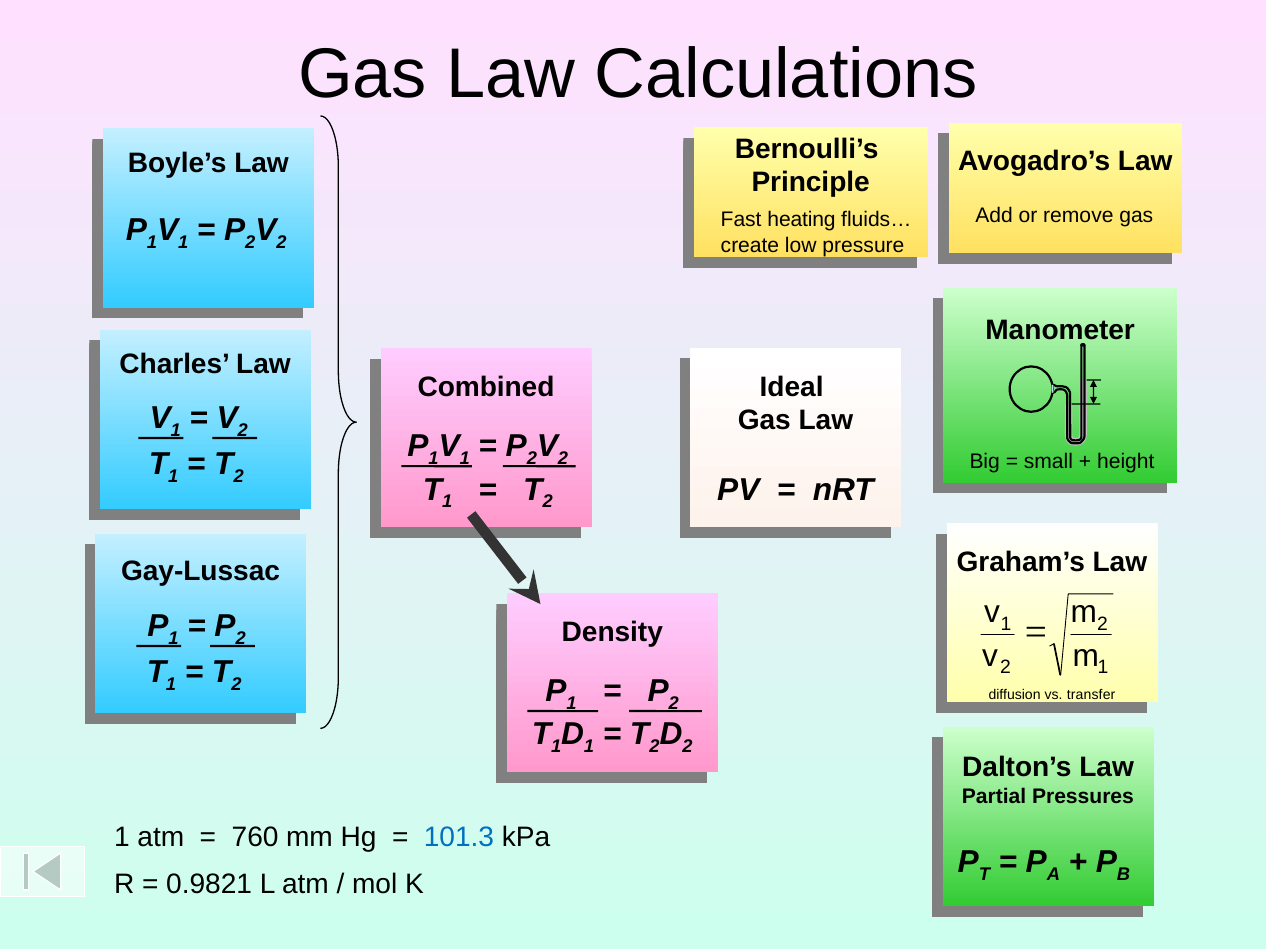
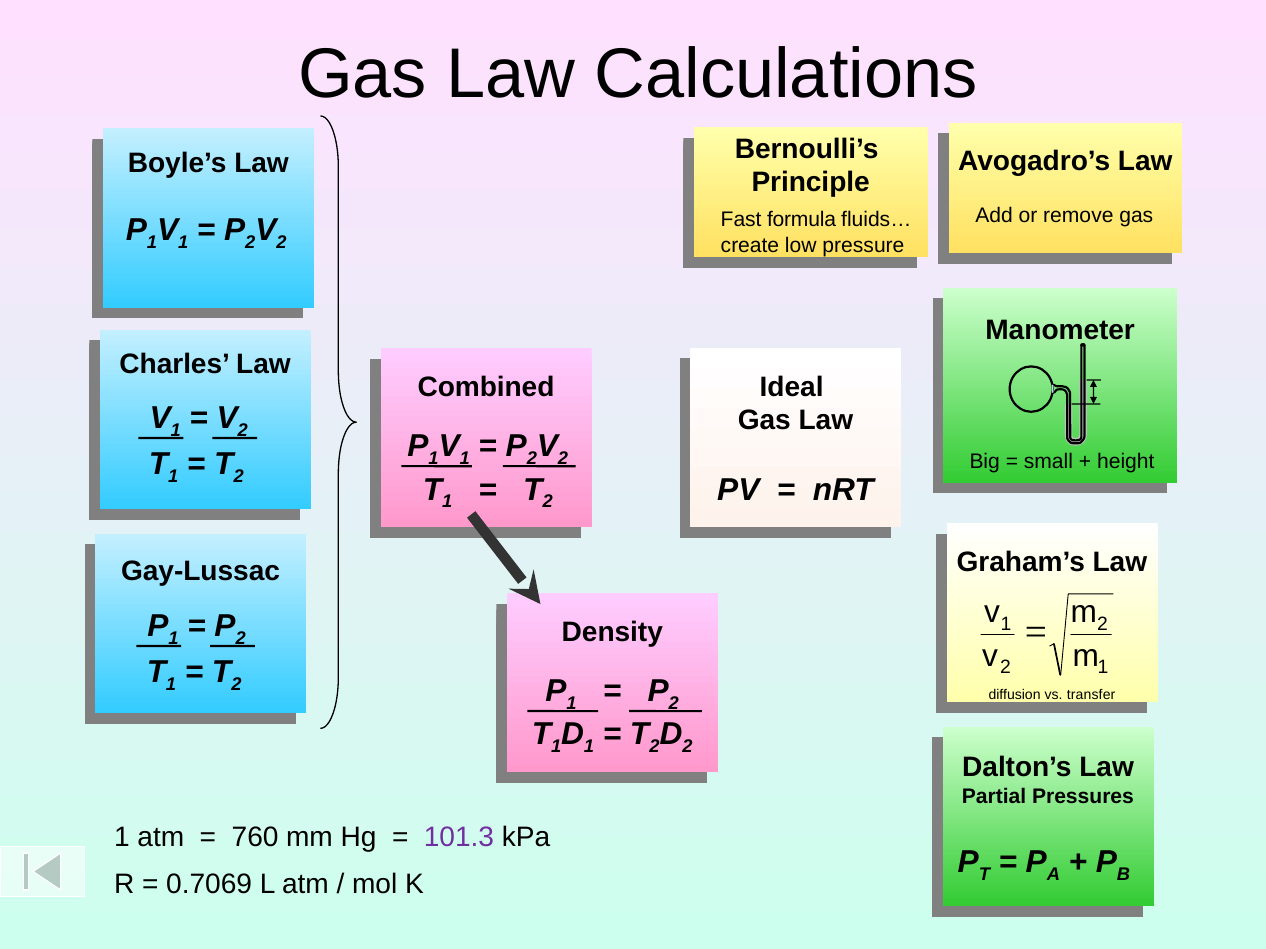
heating: heating -> formula (802, 220)
101.3 colour: blue -> purple (459, 837)
0.9821: 0.9821 -> 0.7069 (209, 885)
